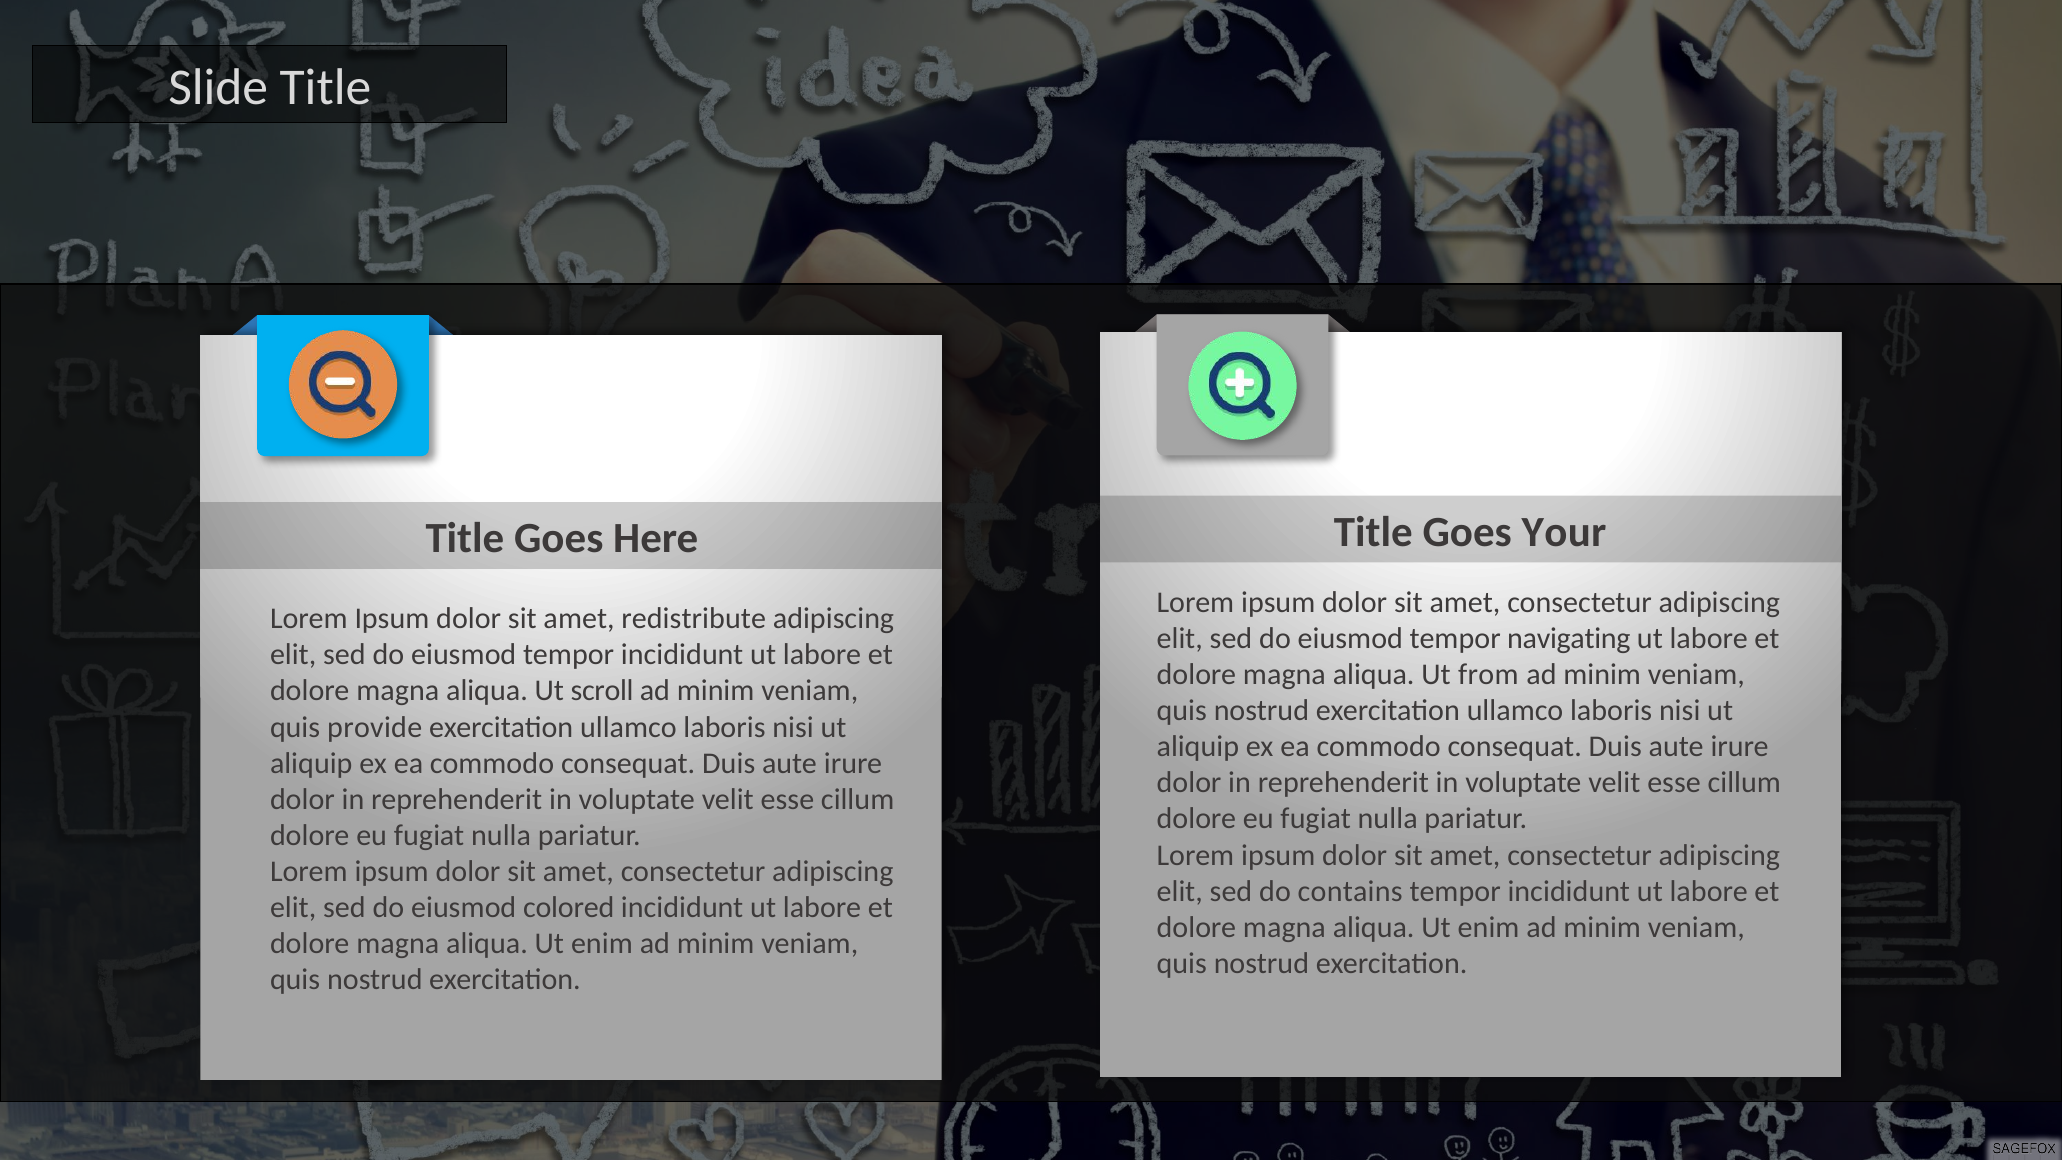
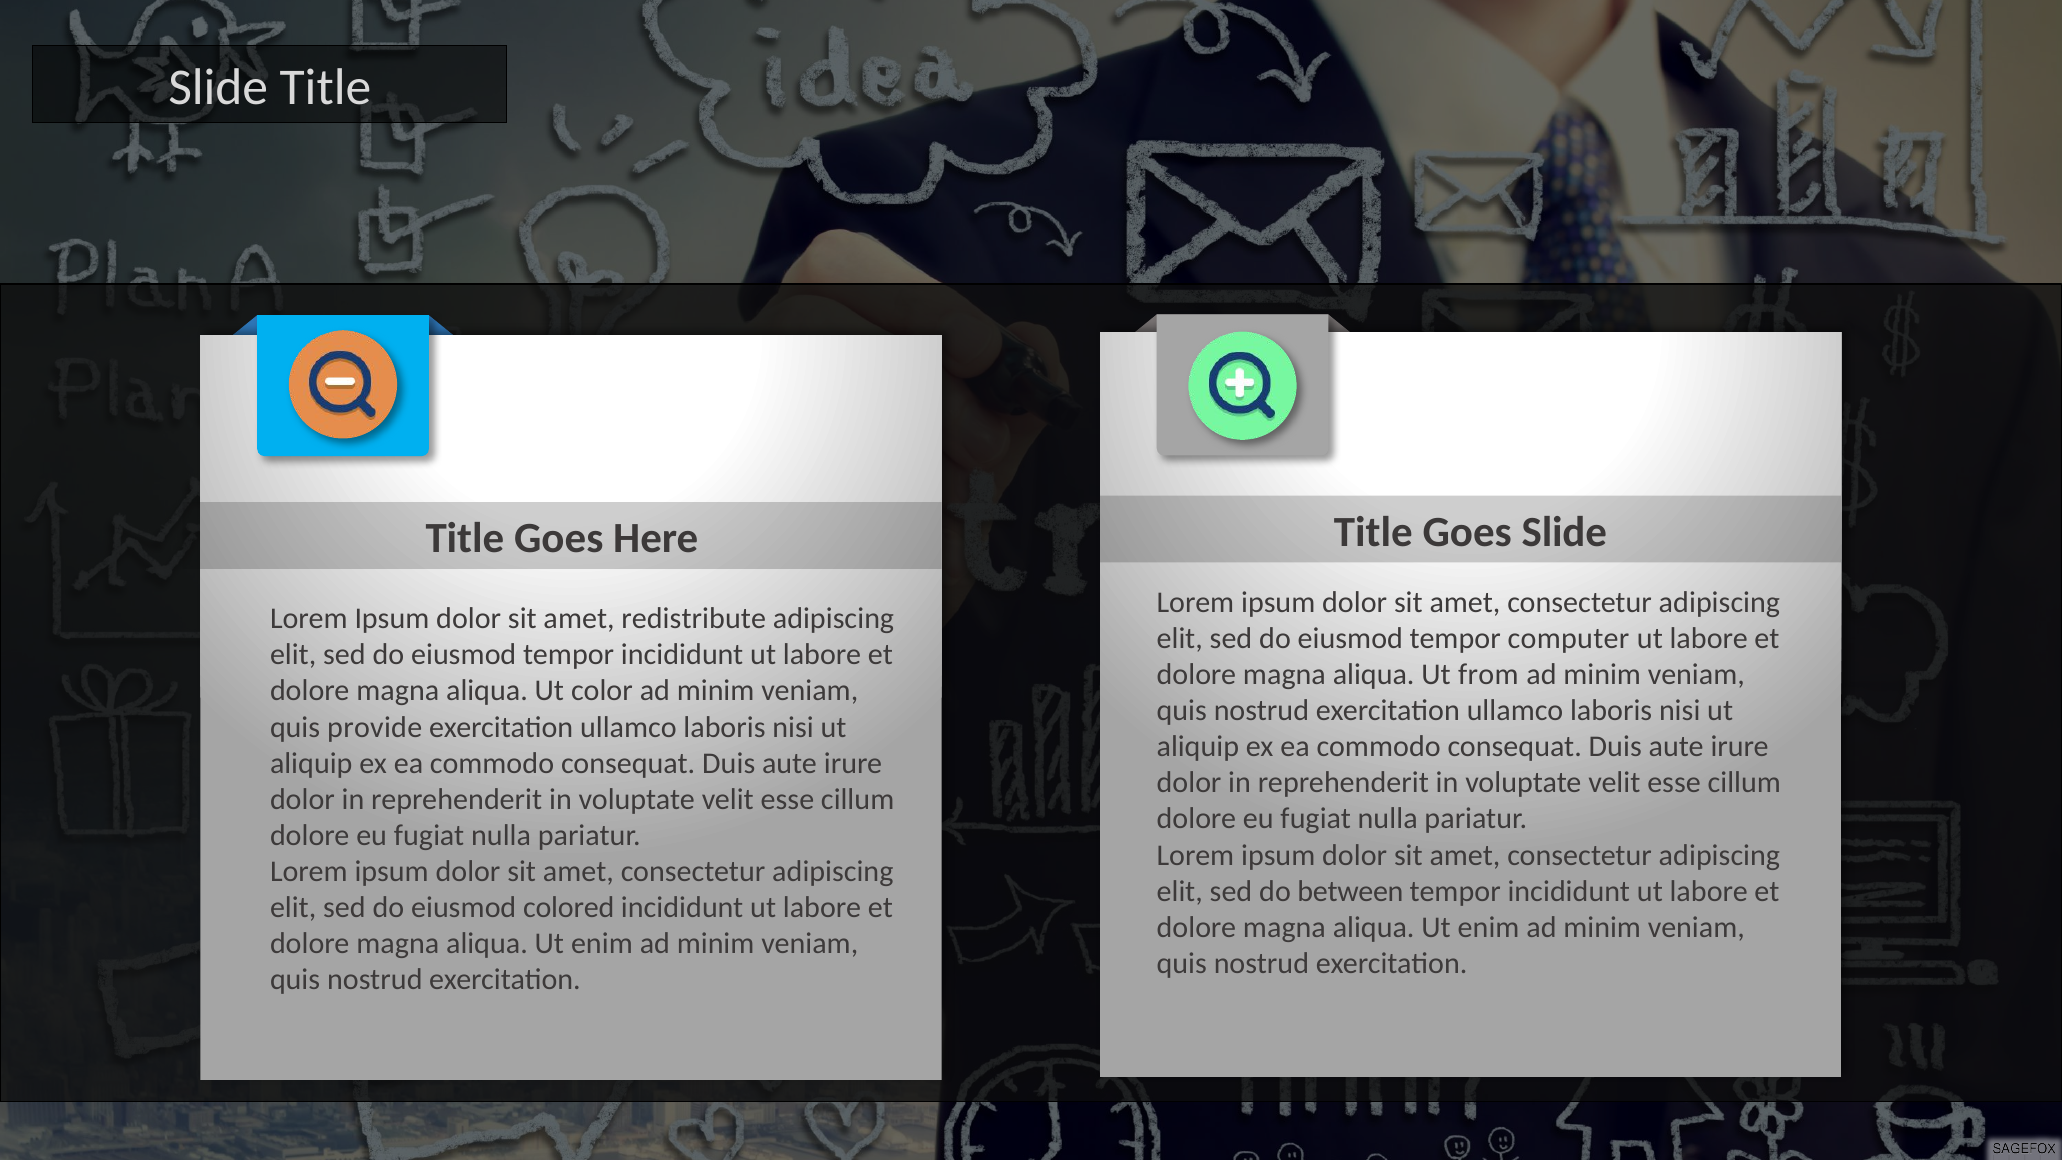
Goes Your: Your -> Slide (1564, 532)
navigating: navigating -> computer (1569, 638)
scroll: scroll -> color (602, 691)
contains: contains -> between (1350, 891)
